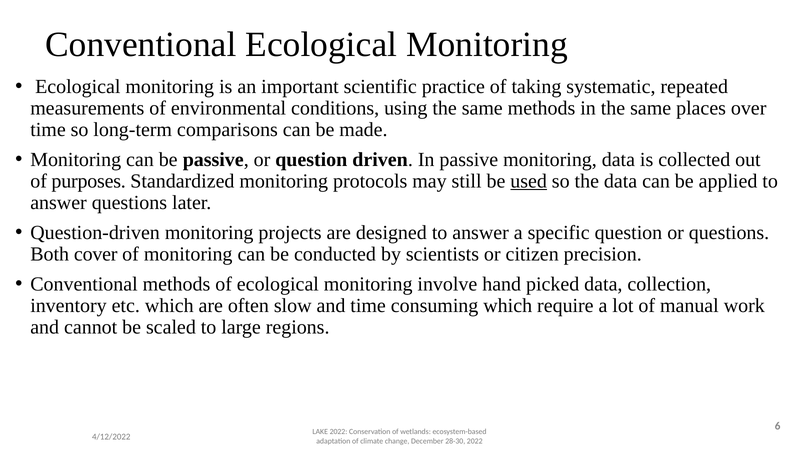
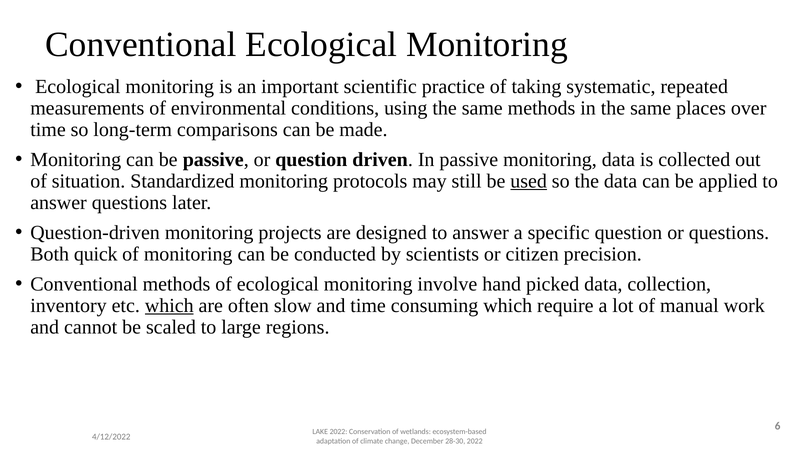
purposes: purposes -> situation (89, 181)
cover: cover -> quick (96, 254)
which underline: none -> present (169, 306)
